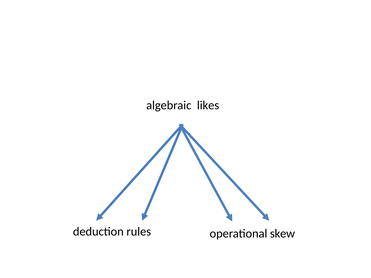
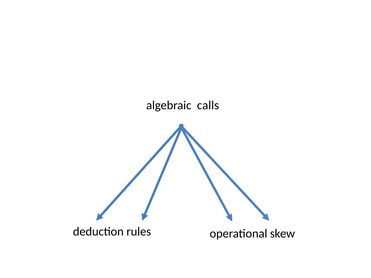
likes: likes -> calls (208, 105)
